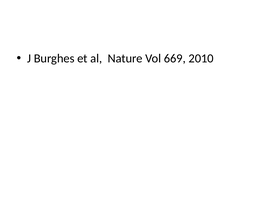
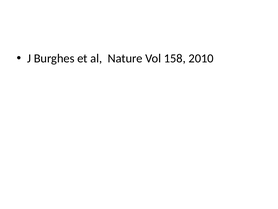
669: 669 -> 158 (175, 58)
